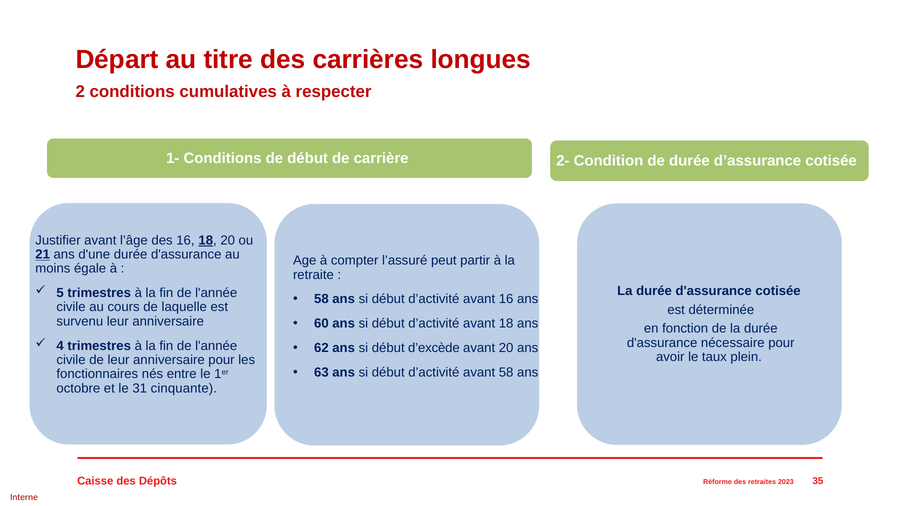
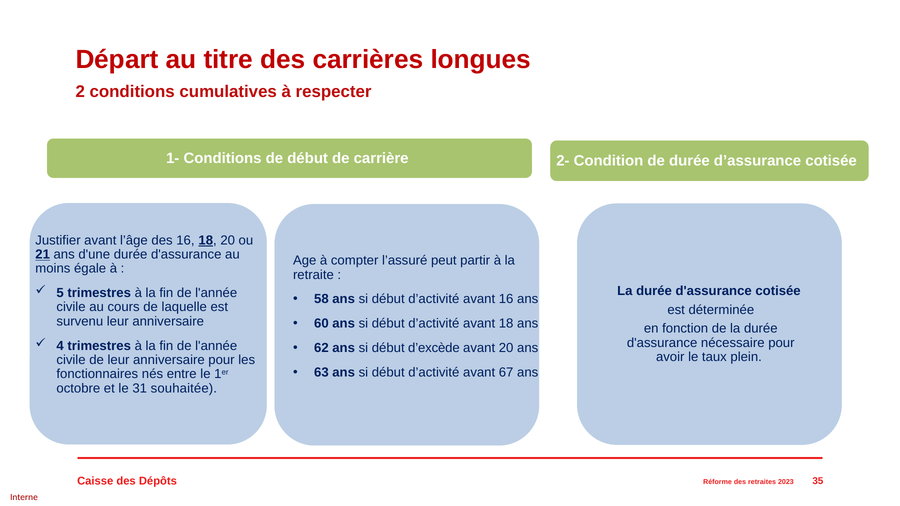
avant 58: 58 -> 67 (506, 372)
cinquante: cinquante -> souhaitée (184, 388)
